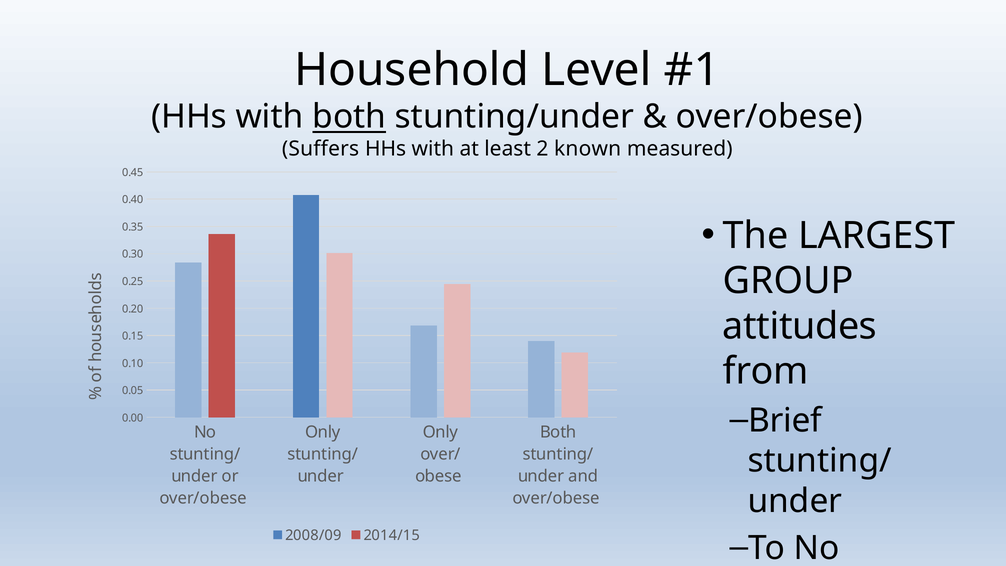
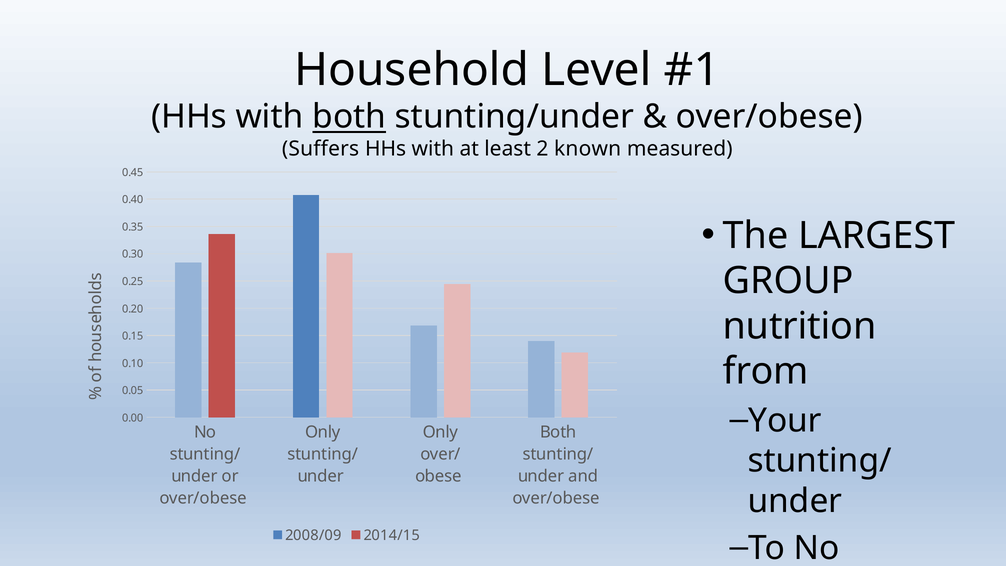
attitudes: attitudes -> nutrition (800, 326)
Brief: Brief -> Your (785, 421)
